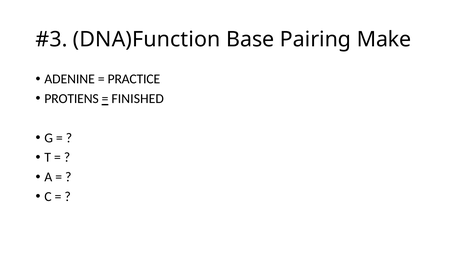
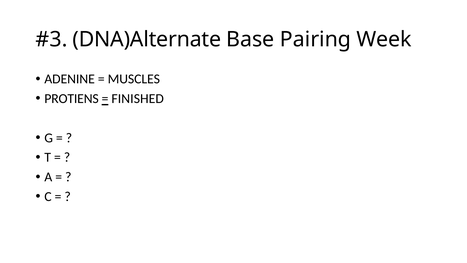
DNA)Function: DNA)Function -> DNA)Alternate (147, 39)
Make: Make -> Week (384, 39)
PRACTICE: PRACTICE -> MUSCLES (134, 79)
